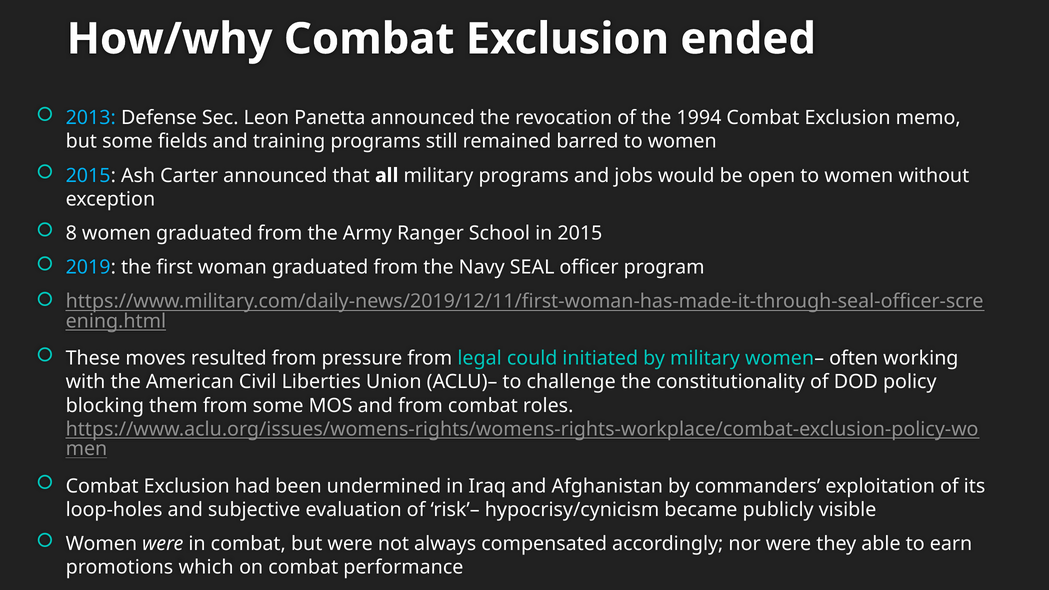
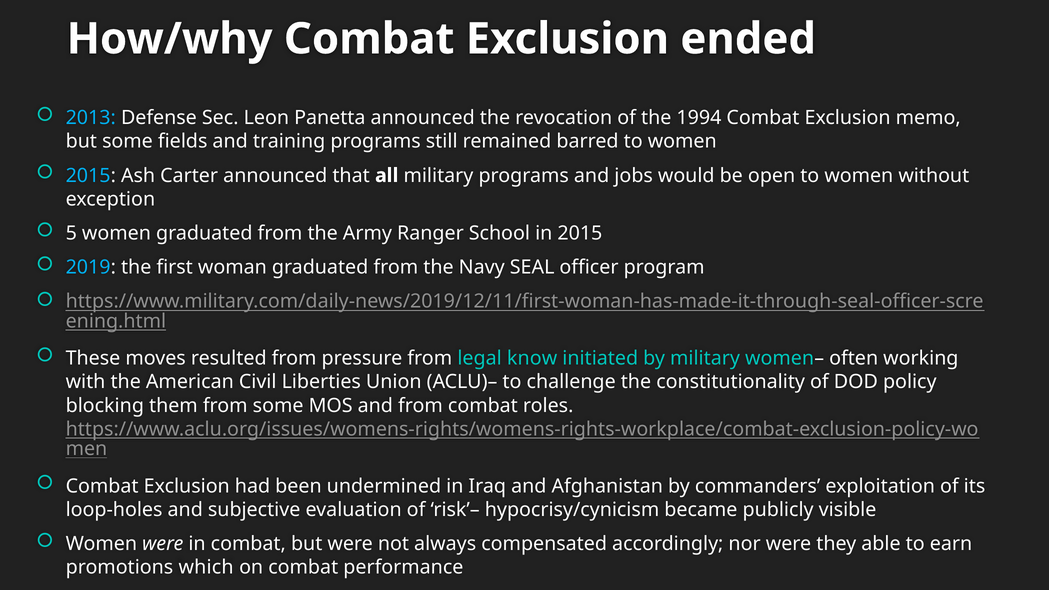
8: 8 -> 5 (71, 233)
could: could -> know (532, 358)
